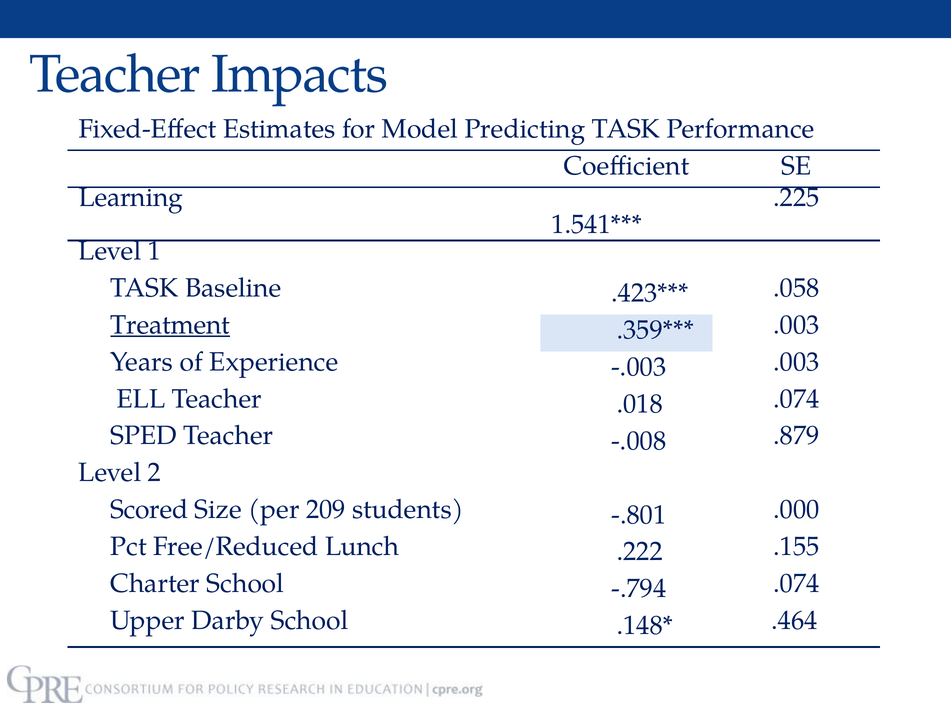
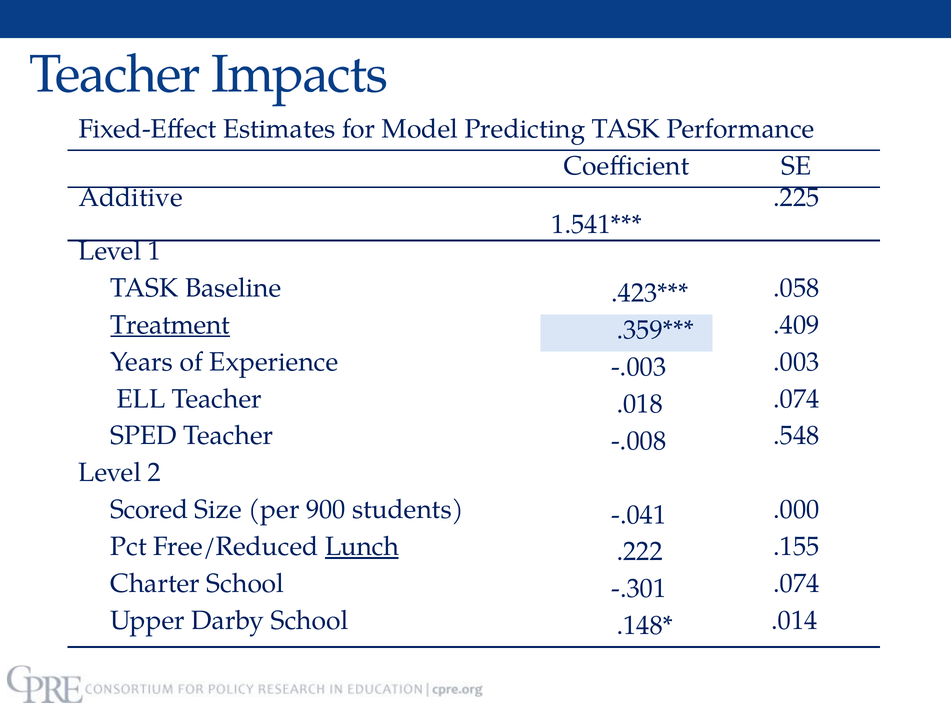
Learning: Learning -> Additive (131, 197)
.003: .003 -> .409 (796, 325)
.879: .879 -> .548 (796, 435)
209: 209 -> 900 (326, 509)
-.801: -.801 -> -.041 (639, 514)
Lunch underline: none -> present (362, 546)
-.794: -.794 -> -.301 (639, 588)
.464: .464 -> .014 (794, 620)
